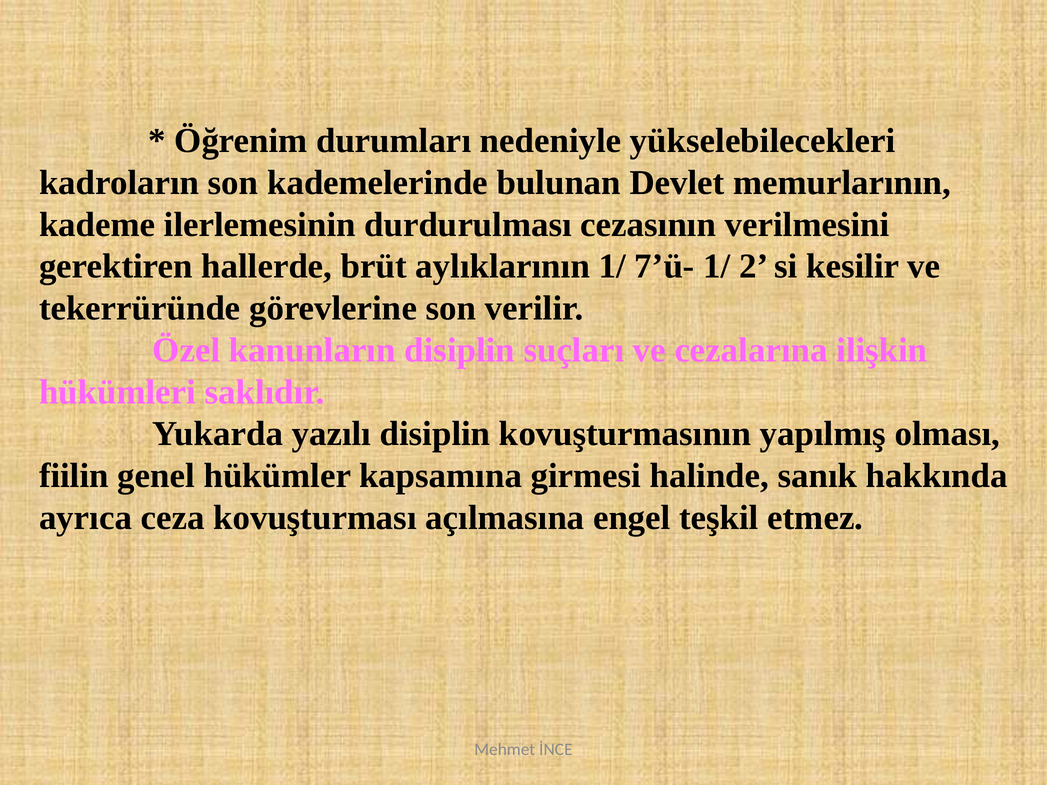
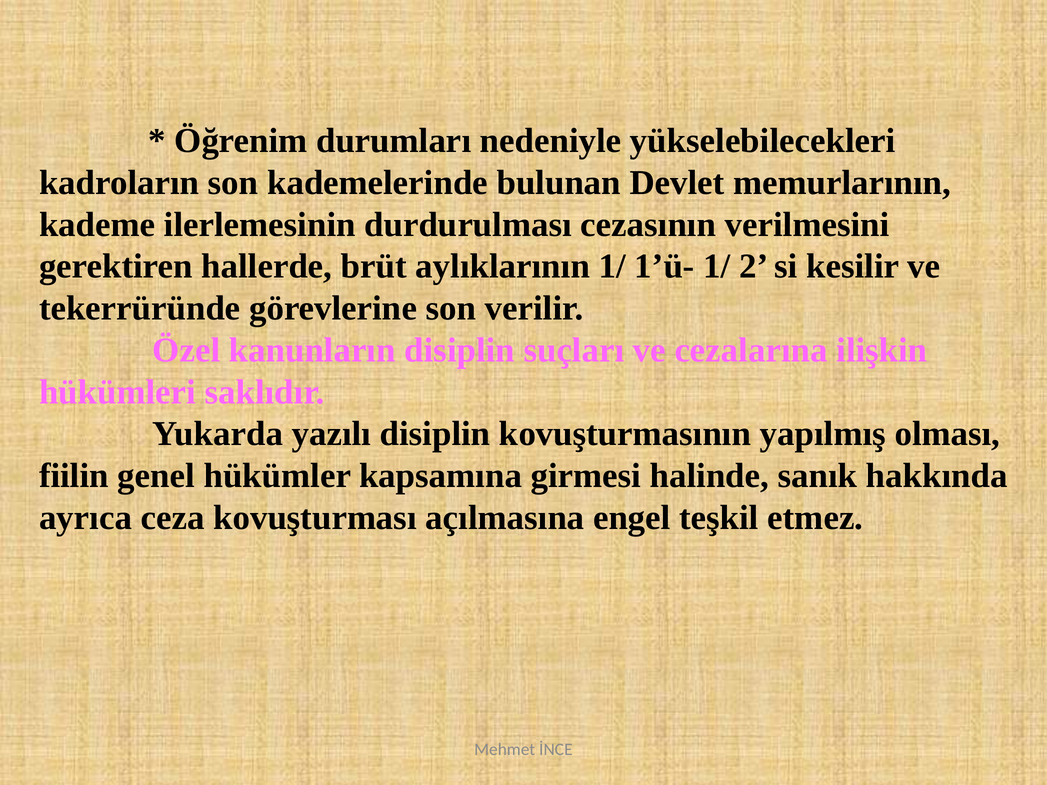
7’ü-: 7’ü- -> 1’ü- (664, 266)
